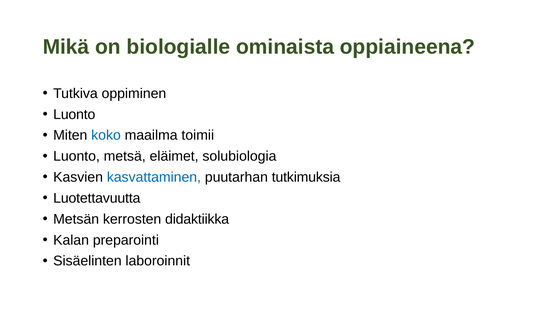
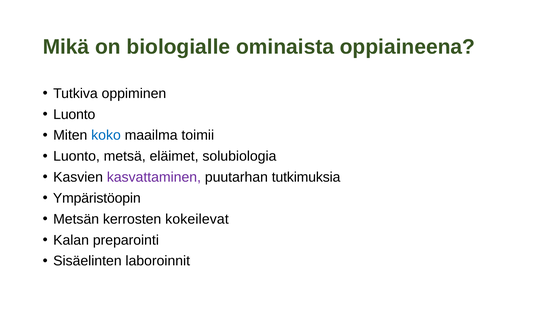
kasvattaminen colour: blue -> purple (154, 177)
Luotettavuutta: Luotettavuutta -> Ympäristöopin (97, 198)
didaktiikka: didaktiikka -> kokeilevat (197, 219)
